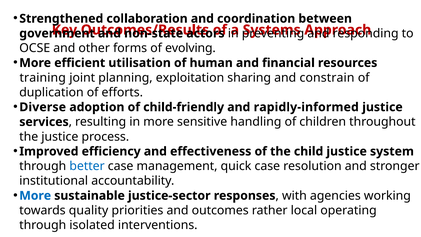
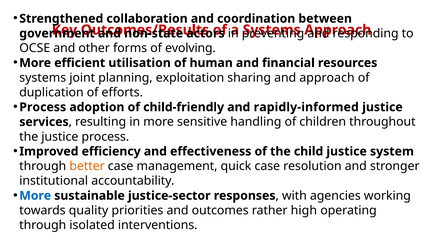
training: training -> systems (43, 78)
and constrain: constrain -> approach (327, 78)
Diverse: Diverse -> Process (43, 107)
better colour: blue -> orange (87, 166)
local: local -> high (304, 210)
